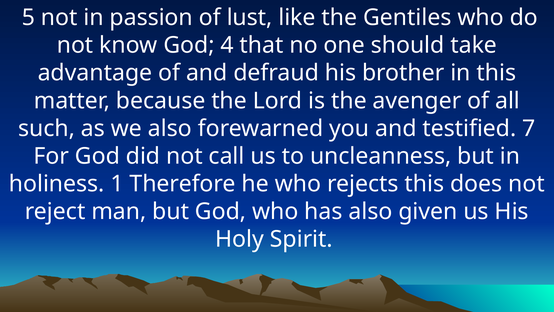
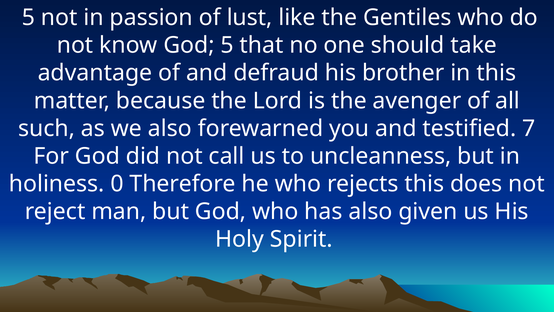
God 4: 4 -> 5 (227, 45)
1: 1 -> 0 (117, 184)
